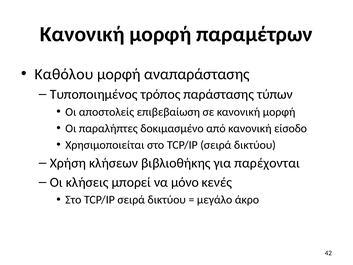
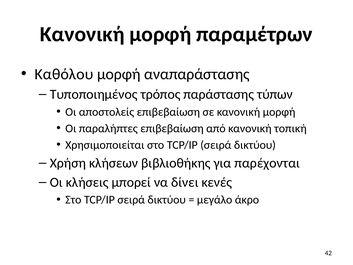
παραλήπτες δοκιμασμένο: δοκιμασμένο -> επιβεβαίωση (172, 128)
είσοδο: είσοδο -> τοπική (290, 128)
μόνο: μόνο -> δίνει (185, 182)
